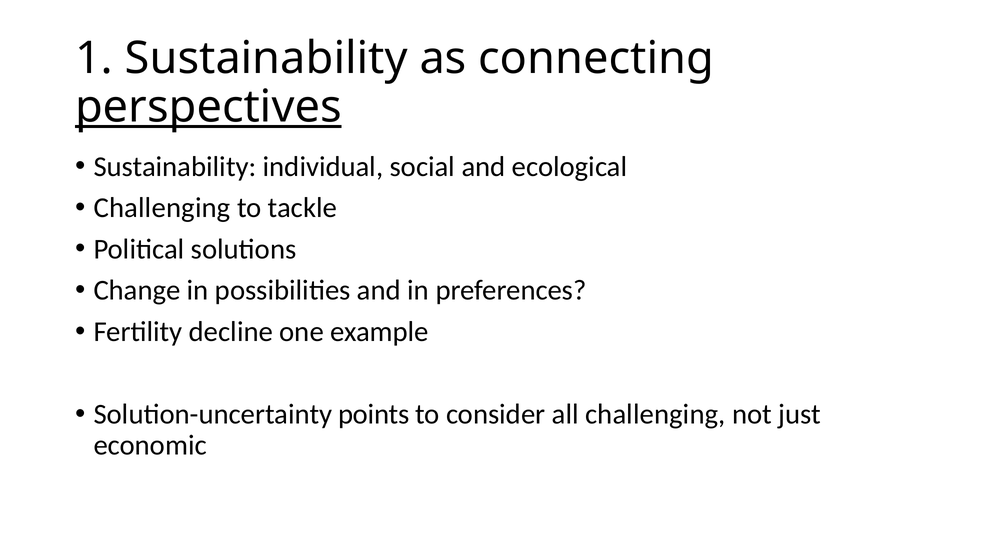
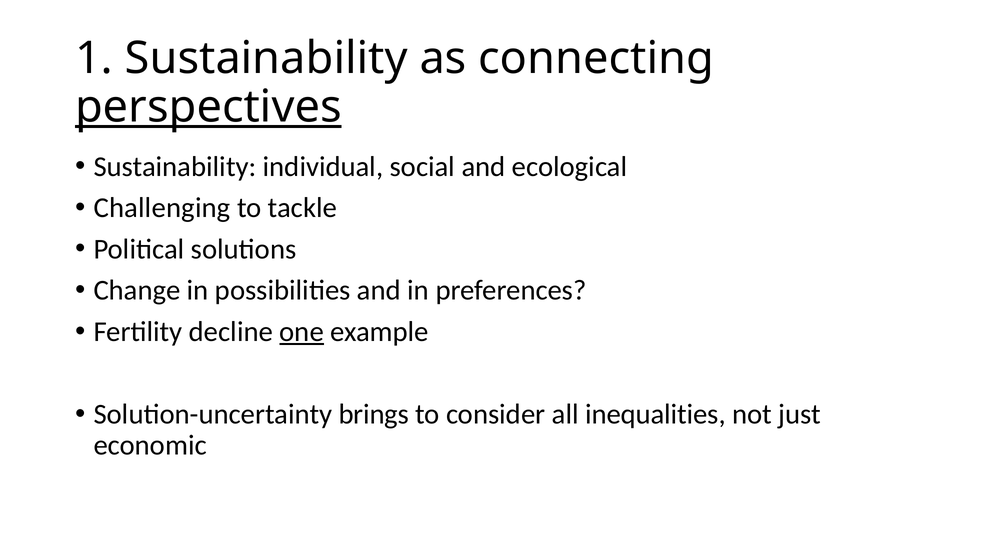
one underline: none -> present (302, 332)
points: points -> brings (374, 415)
all challenging: challenging -> inequalities (655, 415)
